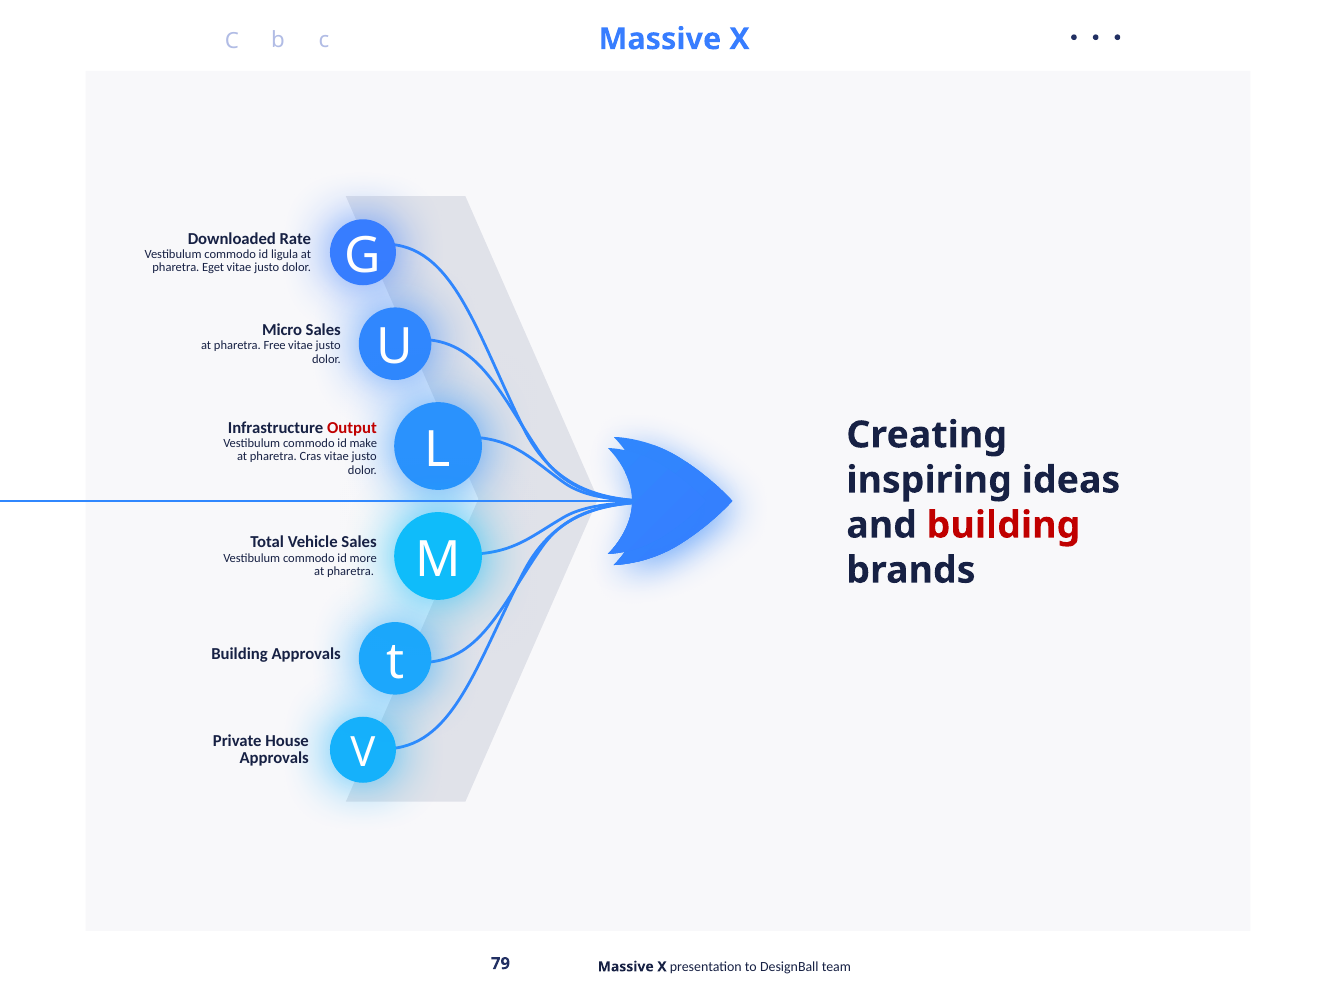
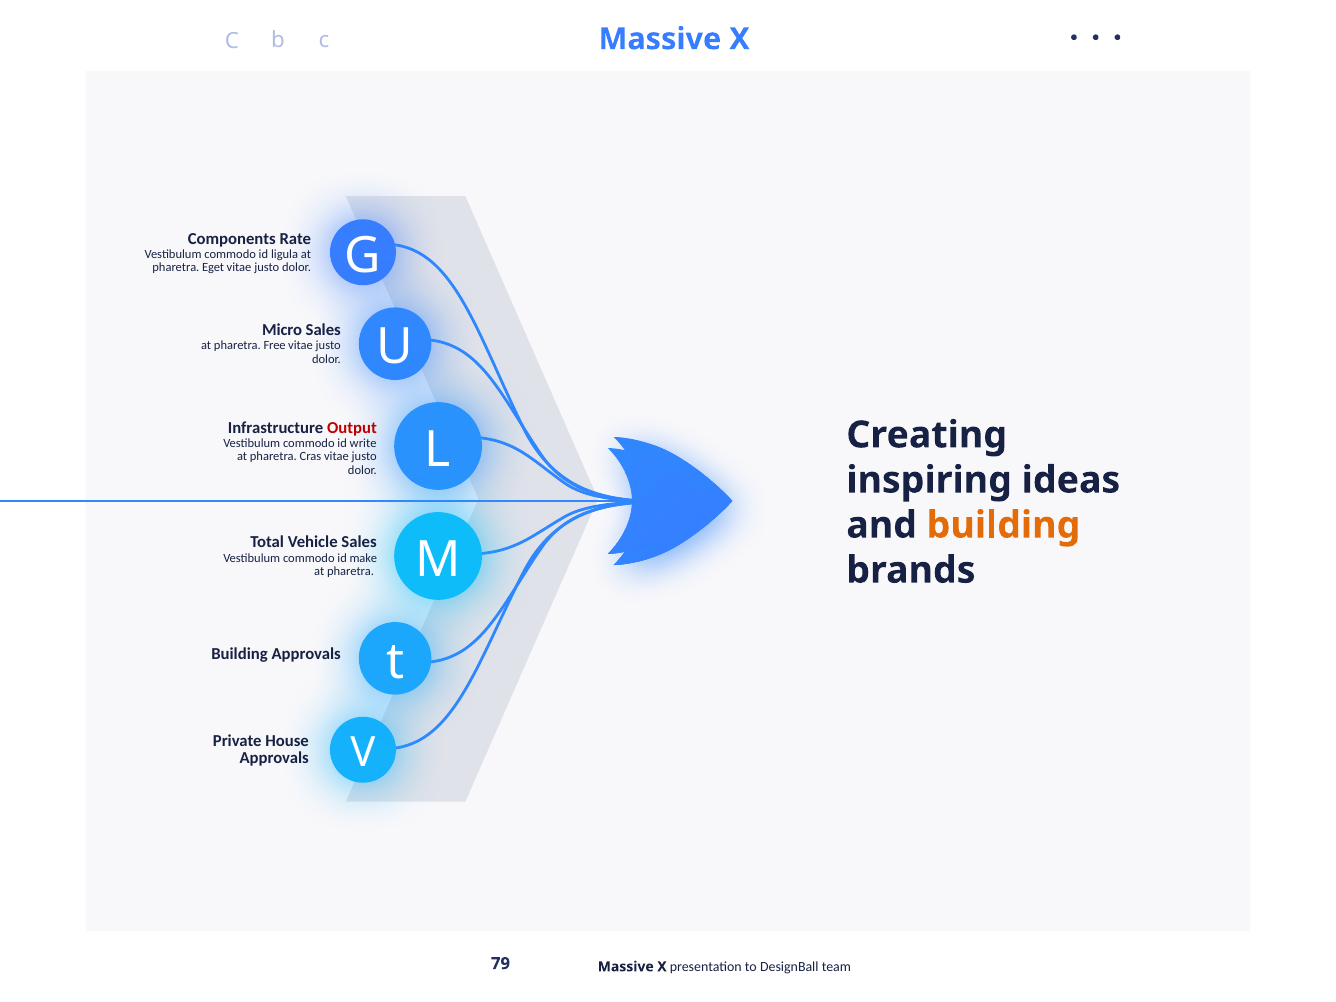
Downloaded: Downloaded -> Components (232, 239)
make: make -> write (363, 443)
building colour: red -> orange (1004, 525)
more: more -> make (363, 558)
